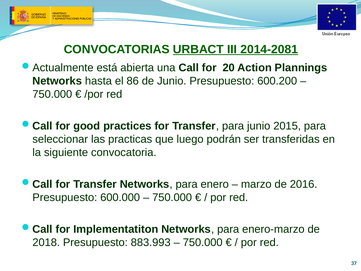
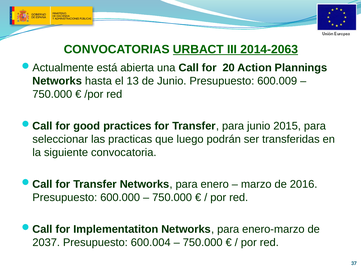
2014-2081: 2014-2081 -> 2014-2063 (269, 49)
86: 86 -> 13 (133, 81)
600.200: 600.200 -> 600.009 (277, 81)
2018: 2018 -> 2037 (46, 242)
883.993: 883.993 -> 600.004 (151, 242)
